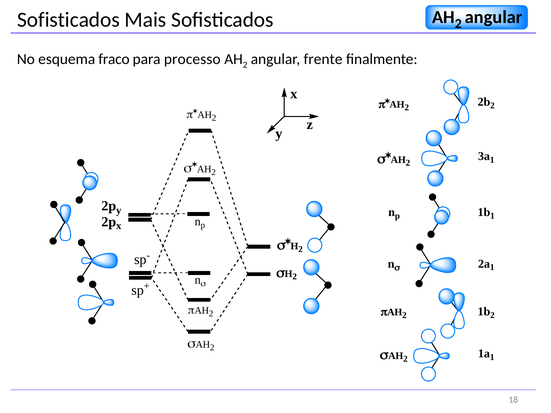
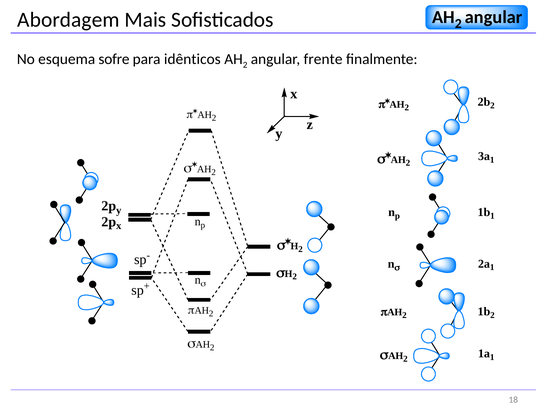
Sofisticados: Sofisticados -> Abordagem (68, 20)
fraco: fraco -> sofre (114, 59)
processo: processo -> idênticos (192, 59)
